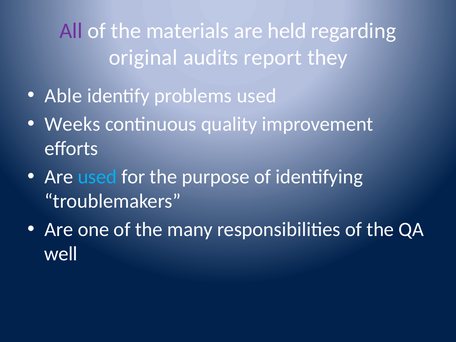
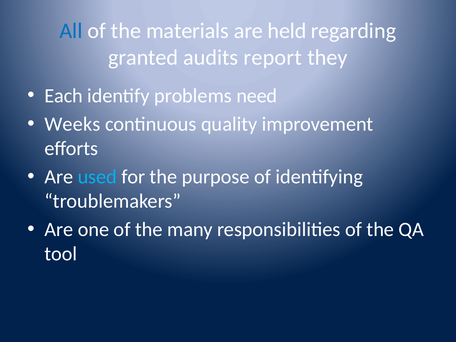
All colour: purple -> blue (71, 31)
original: original -> granted (143, 57)
Able: Able -> Each (64, 96)
problems used: used -> need (257, 96)
well: well -> tool (61, 254)
